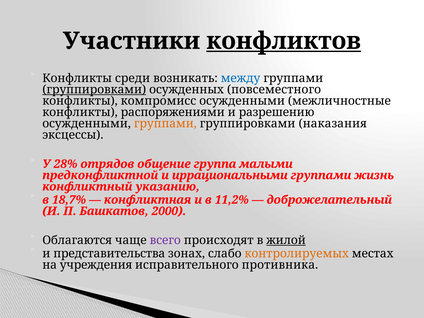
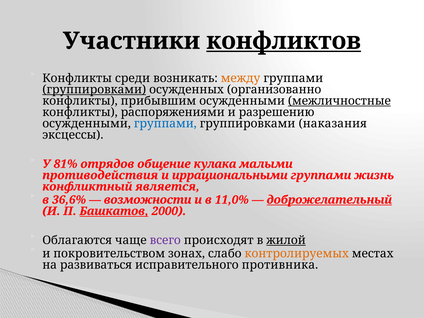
между colour: blue -> orange (241, 78)
повсеместного: повсеместного -> организованно (274, 90)
компромисс: компромисс -> прибывшим (158, 101)
межличностные underline: none -> present (339, 101)
группами colour: orange -> blue (165, 123)
28%: 28% -> 81% (66, 164)
группа: группа -> кулака (215, 164)
предконфликтной: предконфликтной -> противодействия (100, 175)
указанию: указанию -> является (167, 187)
18,7%: 18,7% -> 36,6% (69, 200)
конфликтная: конфликтная -> возможности (148, 200)
11,2%: 11,2% -> 11,0% (232, 200)
доброжелательный underline: none -> present (329, 200)
Башкатов underline: none -> present (114, 211)
представительства: представительства -> покровительством (109, 254)
учреждения: учреждения -> развиваться (96, 265)
